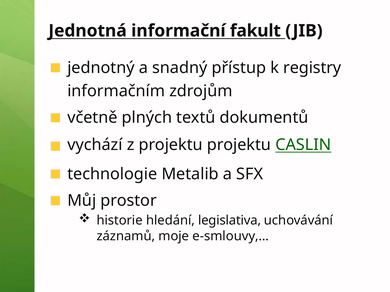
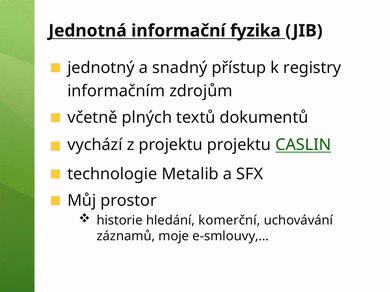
fakult: fakult -> fyzika (255, 31)
legislativa: legislativa -> komerční (229, 221)
